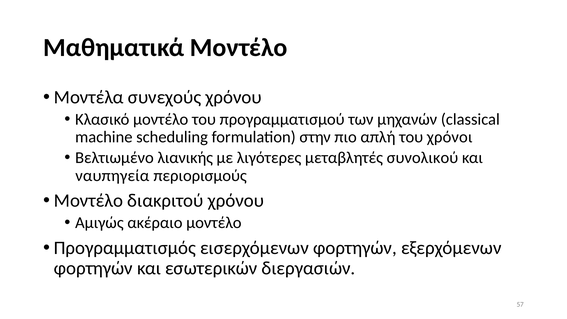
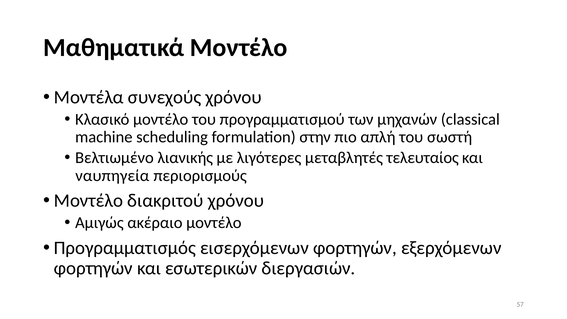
χρόνοι: χρόνοι -> σωστή (450, 137)
συνολικού: συνολικού -> τελευταίος (423, 158)
